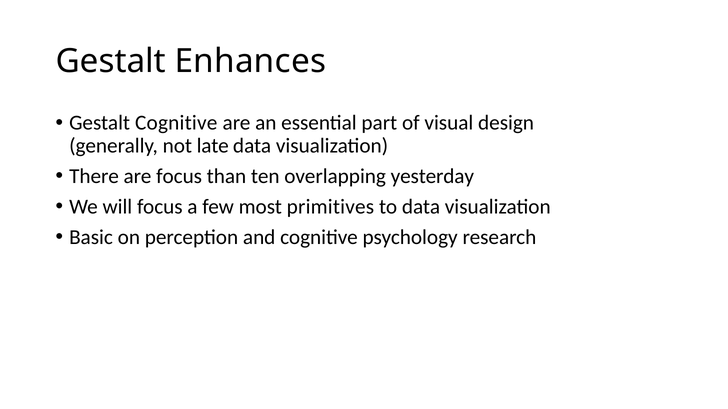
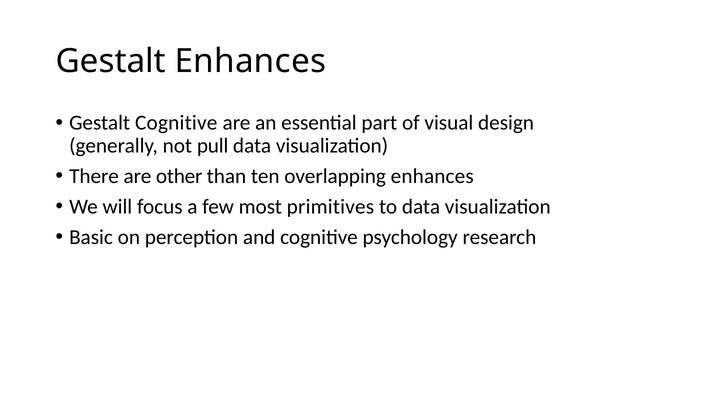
late: late -> pull (213, 146)
are focus: focus -> other (179, 176)
overlapping yesterday: yesterday -> enhances (432, 176)
